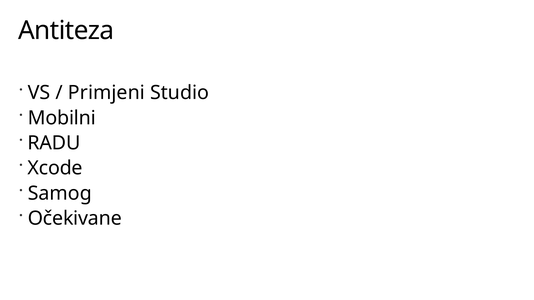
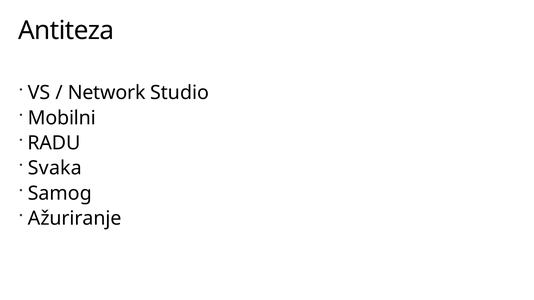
Primjeni: Primjeni -> Network (107, 93)
Xcode: Xcode -> Svaka (55, 168)
Očekivane: Očekivane -> Ažuriranje (75, 219)
